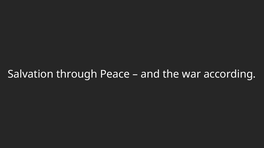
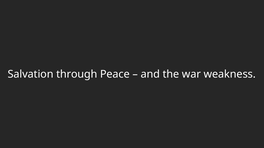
according: according -> weakness (230, 75)
